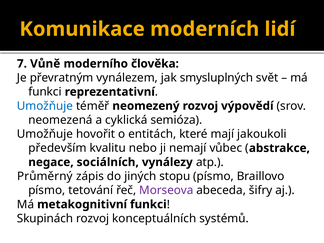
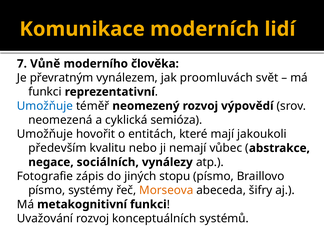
smysluplných: smysluplných -> proomluvách (216, 78)
Průměrný: Průměrný -> Fotografie (45, 176)
tetování: tetování -> systémy (91, 190)
Morseova colour: purple -> orange (166, 190)
Skupinách: Skupinách -> Uvažování (45, 218)
